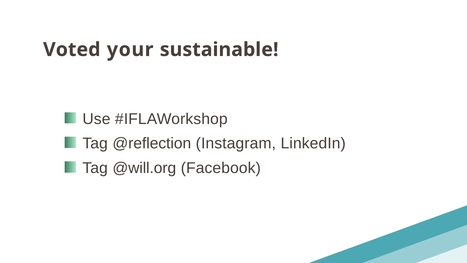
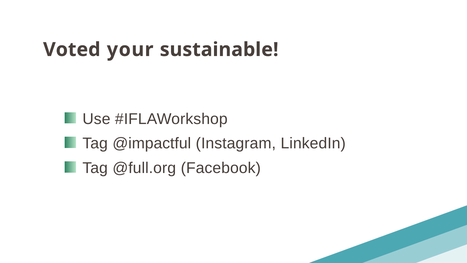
@reflection: @reflection -> @impactful (152, 143)
@will.org: @will.org -> @full.org (144, 168)
